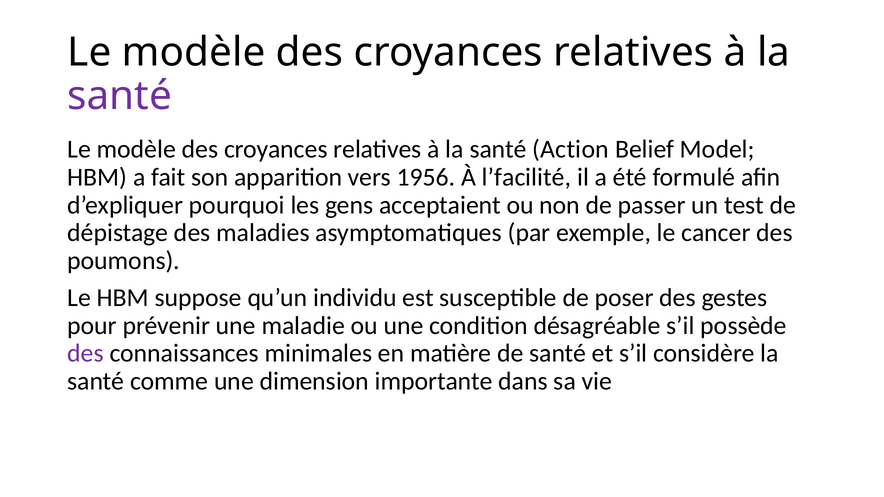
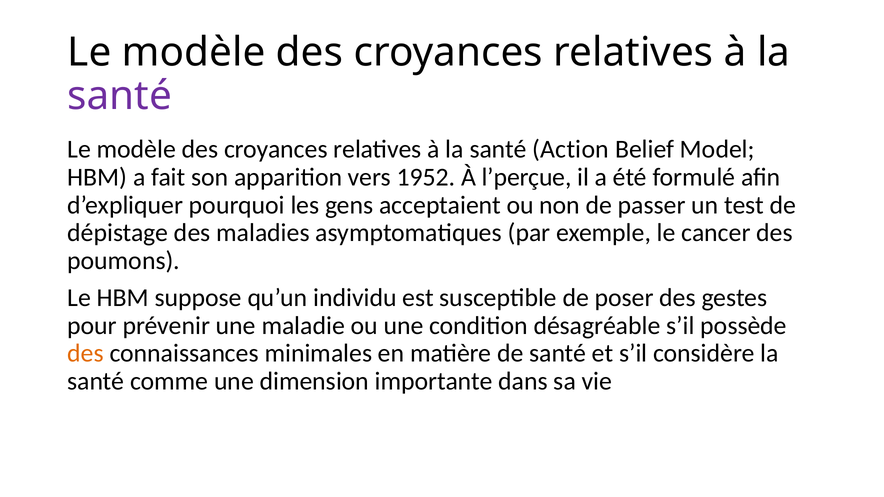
1956: 1956 -> 1952 (426, 177)
l’facilité: l’facilité -> l’perçue (527, 177)
des colour: purple -> orange (86, 354)
